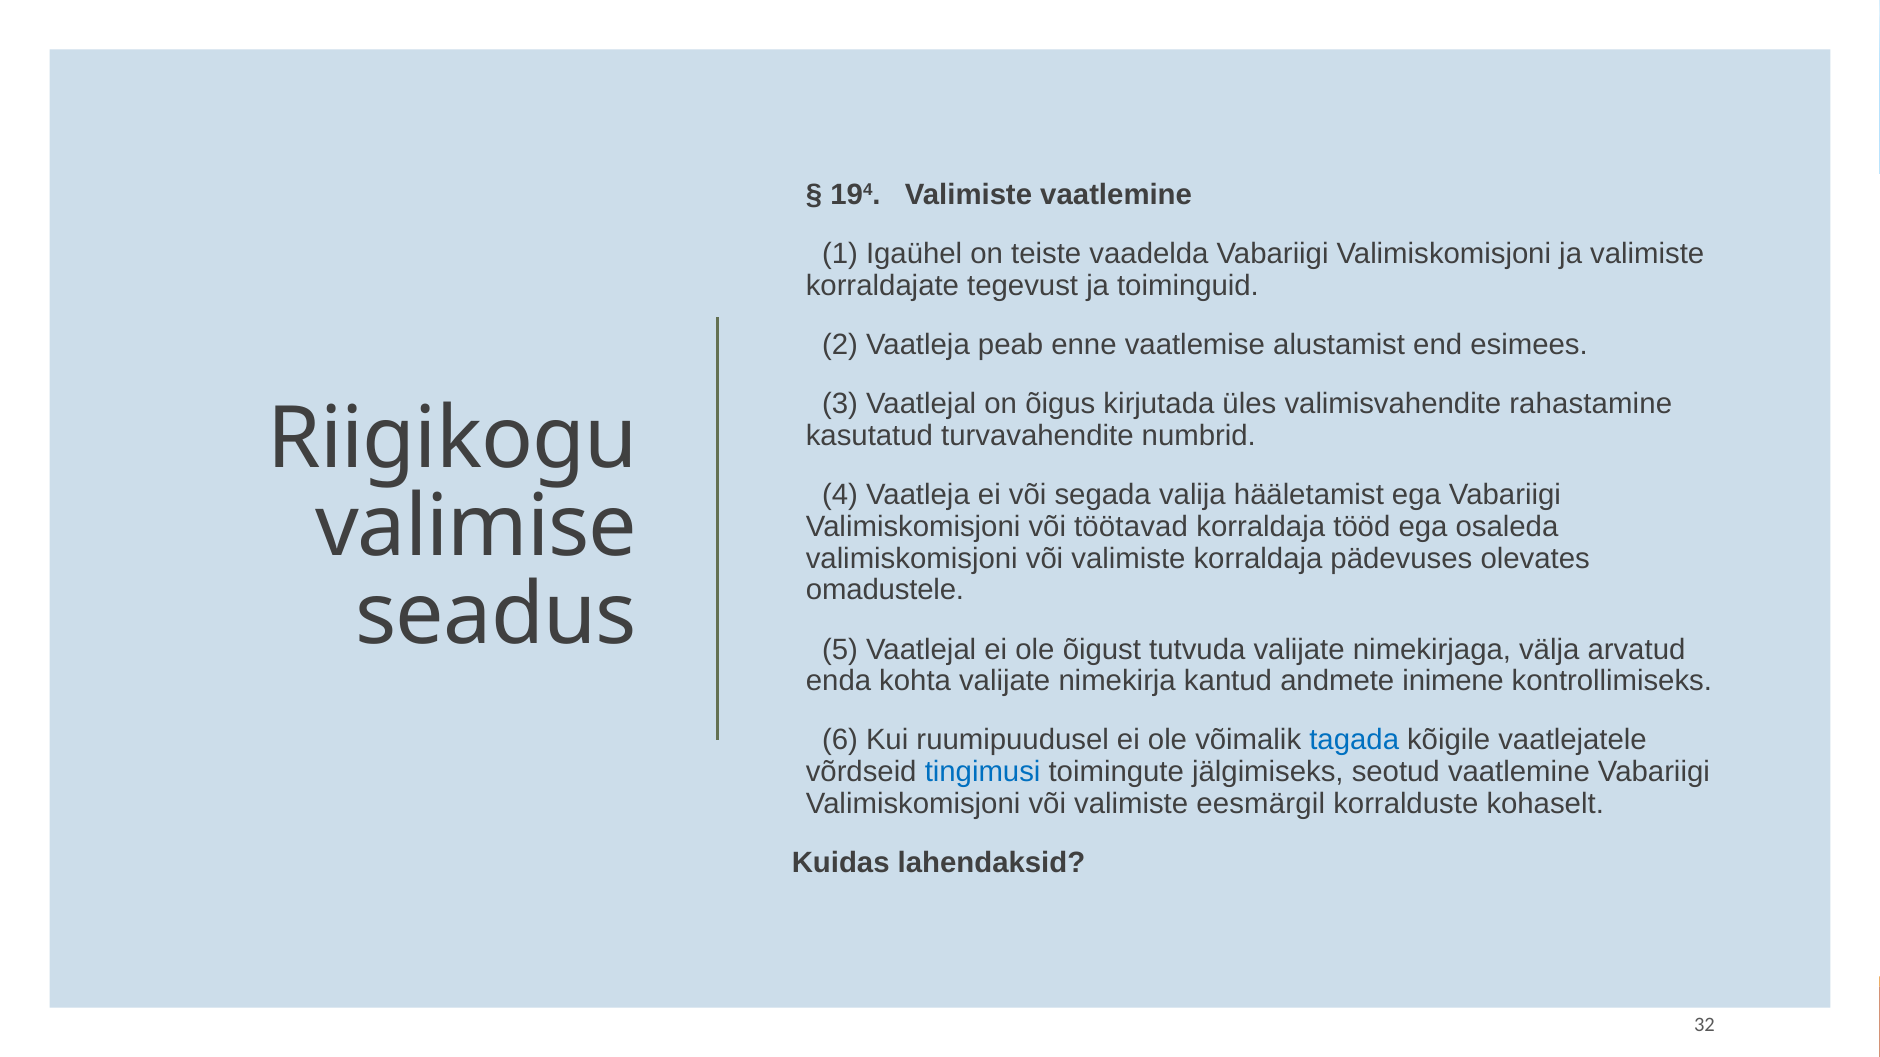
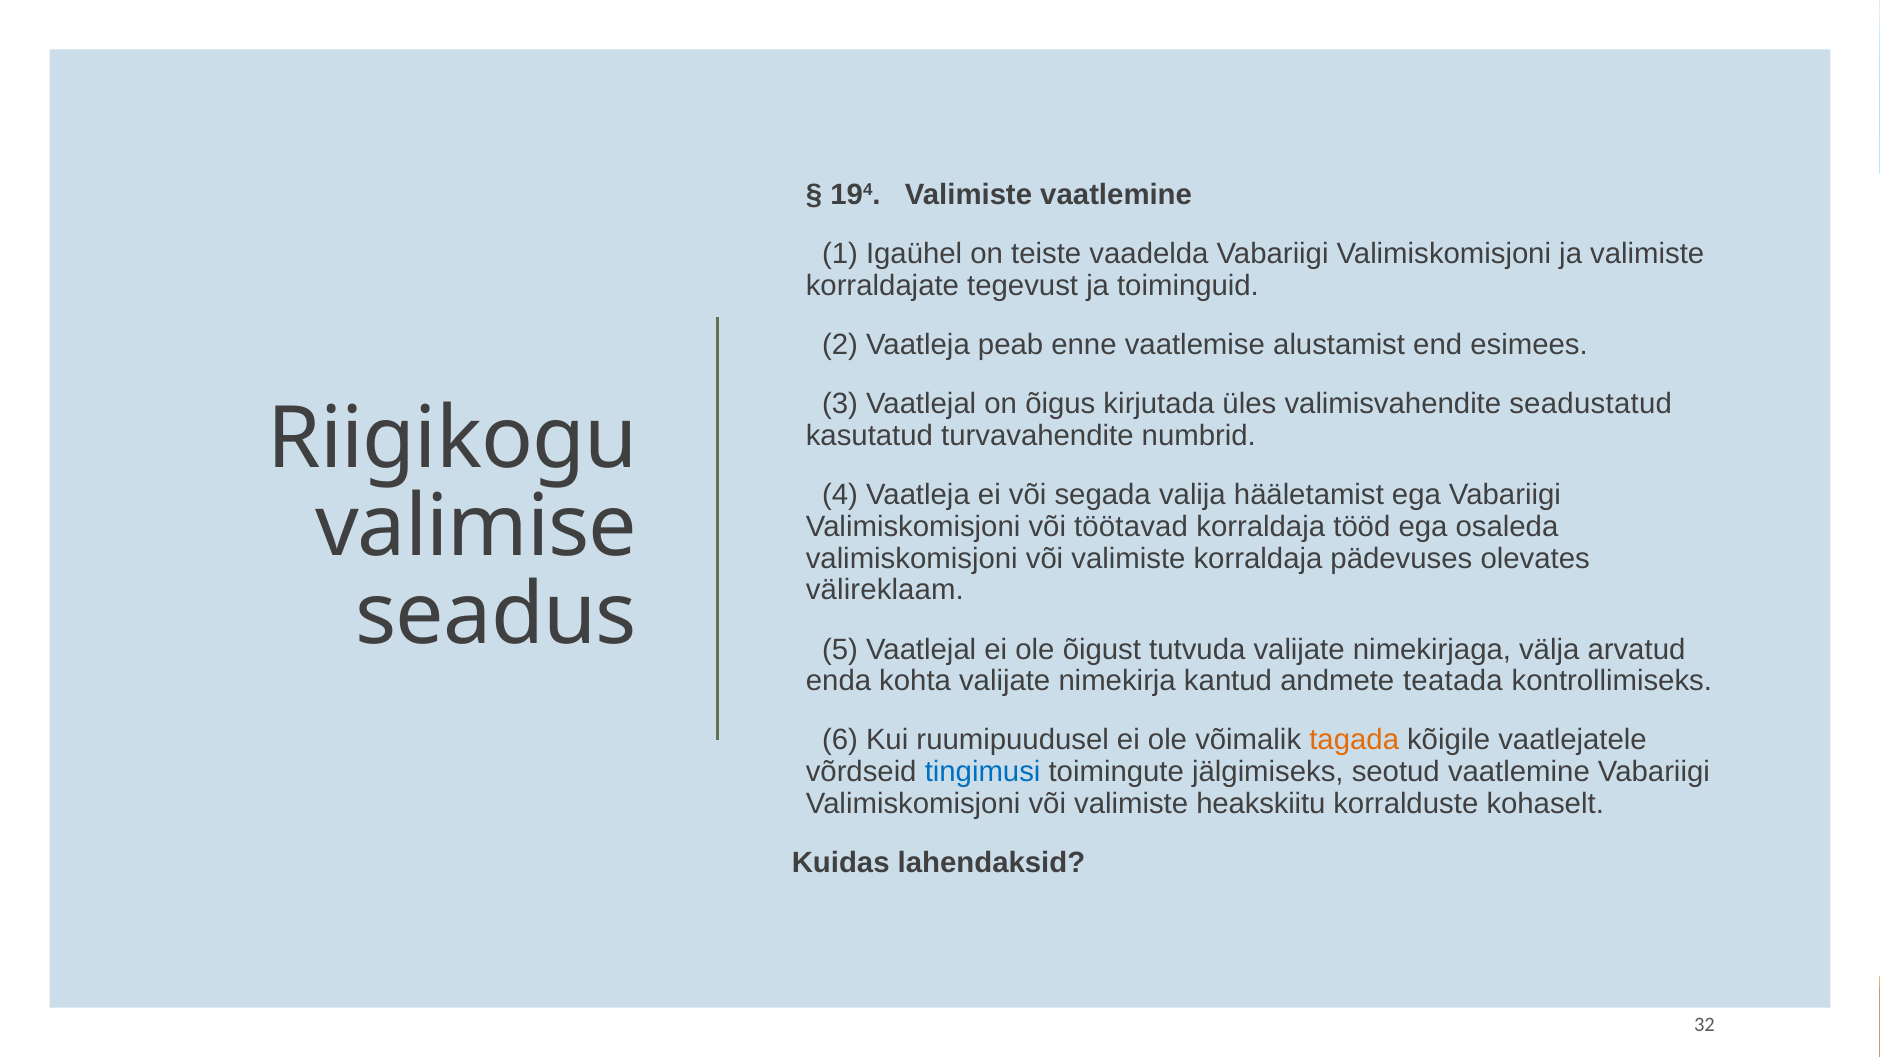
rahastamine: rahastamine -> seadustatud (1591, 404)
omadustele: omadustele -> välireklaam (885, 590)
inimene: inimene -> teatada (1453, 681)
tagada colour: blue -> orange (1354, 741)
eesmärgil: eesmärgil -> heakskiitu (1261, 804)
